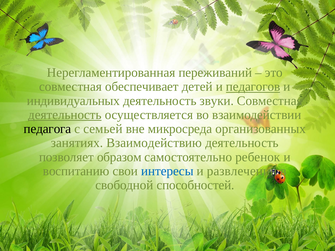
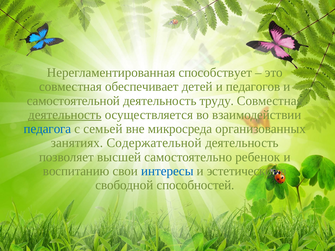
переживаний: переживаний -> способствует (215, 73)
педагогов underline: present -> none (253, 87)
индивидуальных: индивидуальных -> самостоятельной (73, 101)
звуки: звуки -> труду (217, 101)
педагога colour: black -> blue (47, 129)
Взаимодействию: Взаимодействию -> Содержательной (154, 143)
образом: образом -> высшей (119, 157)
развлечений: развлечений -> эстетическое (242, 171)
